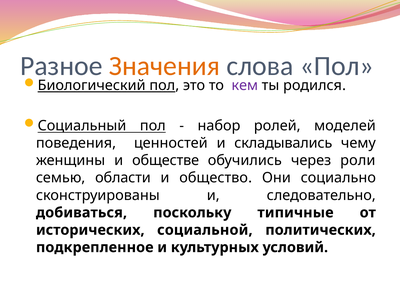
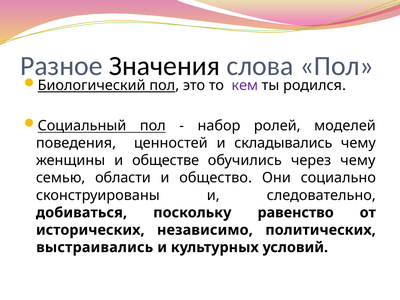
Значения colour: orange -> black (165, 66)
через роли: роли -> чему (358, 161)
типичные: типичные -> равенство (296, 213)
социальной: социальной -> независимо (205, 230)
подкрепленное: подкрепленное -> выстраивались (95, 247)
